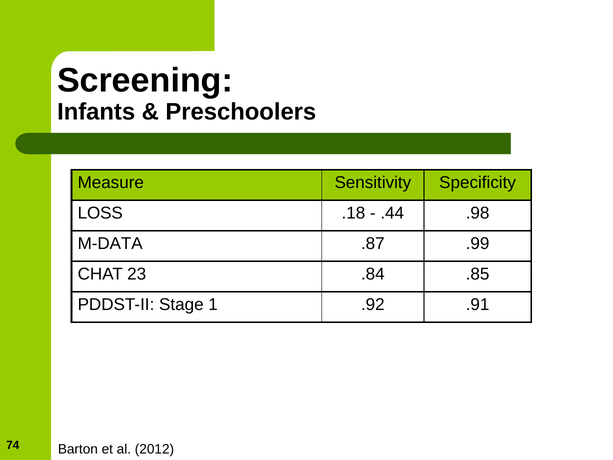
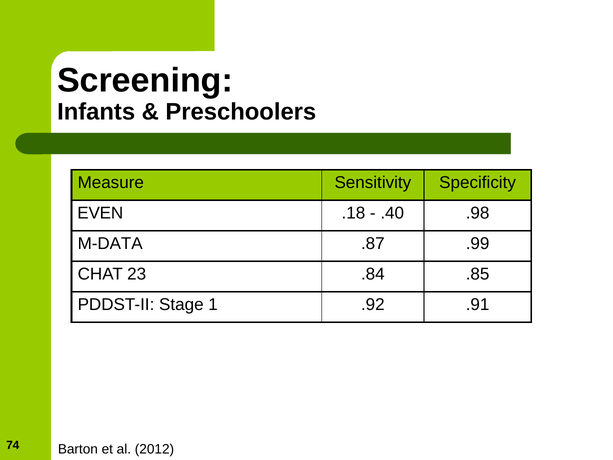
LOSS: LOSS -> EVEN (100, 213)
.44: .44 -> .40 (392, 213)
